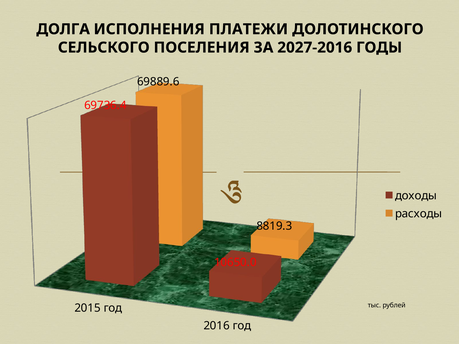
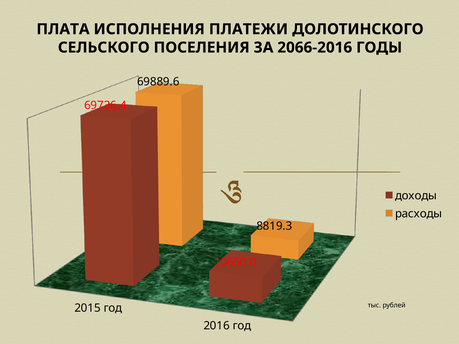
ДОЛГА: ДОЛГА -> ПЛАТА (63, 29)
2027-2016: 2027-2016 -> 2066-2016 (315, 48)
